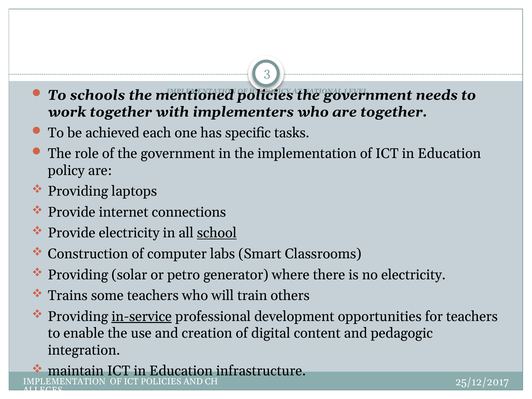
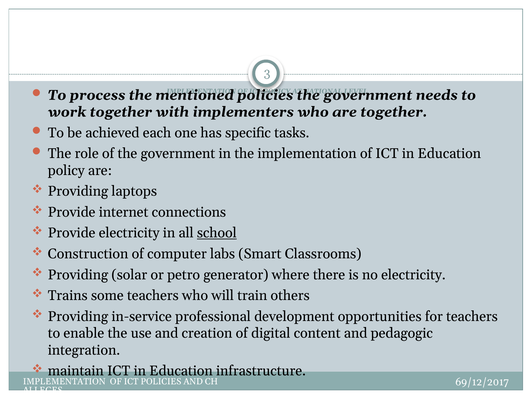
schools: schools -> process (98, 95)
in-service underline: present -> none (142, 316)
25/12/2017: 25/12/2017 -> 69/12/2017 (482, 382)
